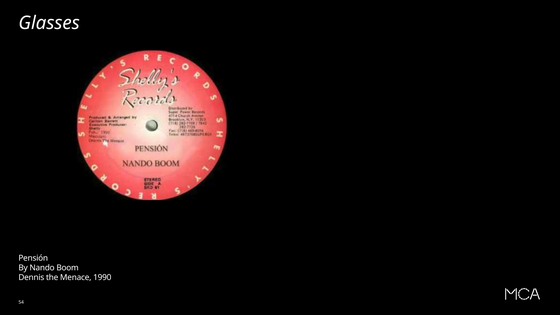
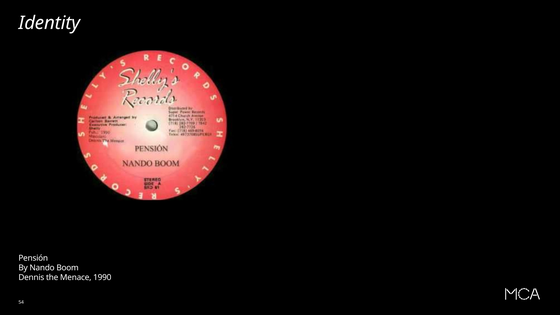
Glasses: Glasses -> Identity (49, 23)
